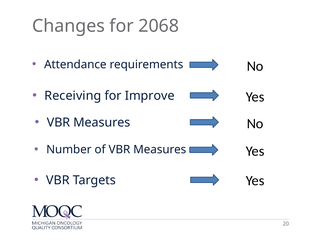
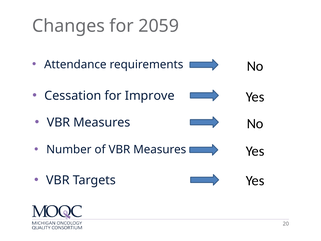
2068: 2068 -> 2059 (159, 26)
Receiving: Receiving -> Cessation (73, 96)
